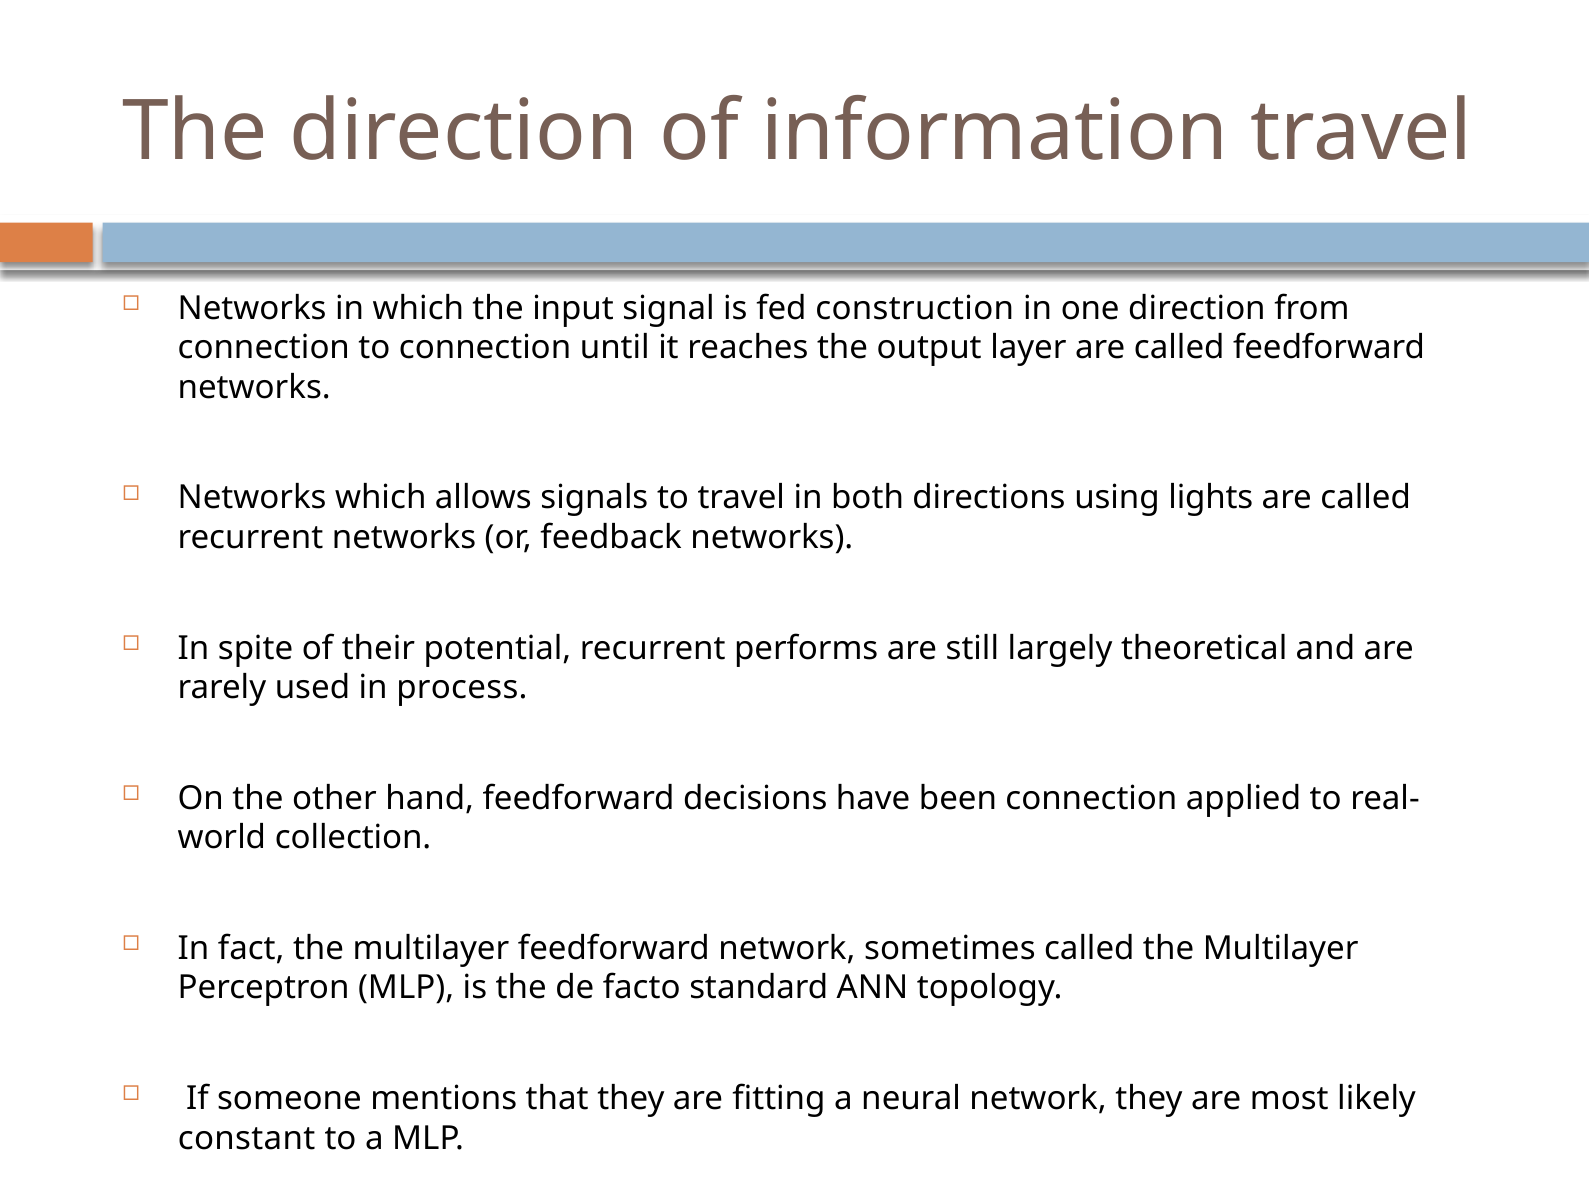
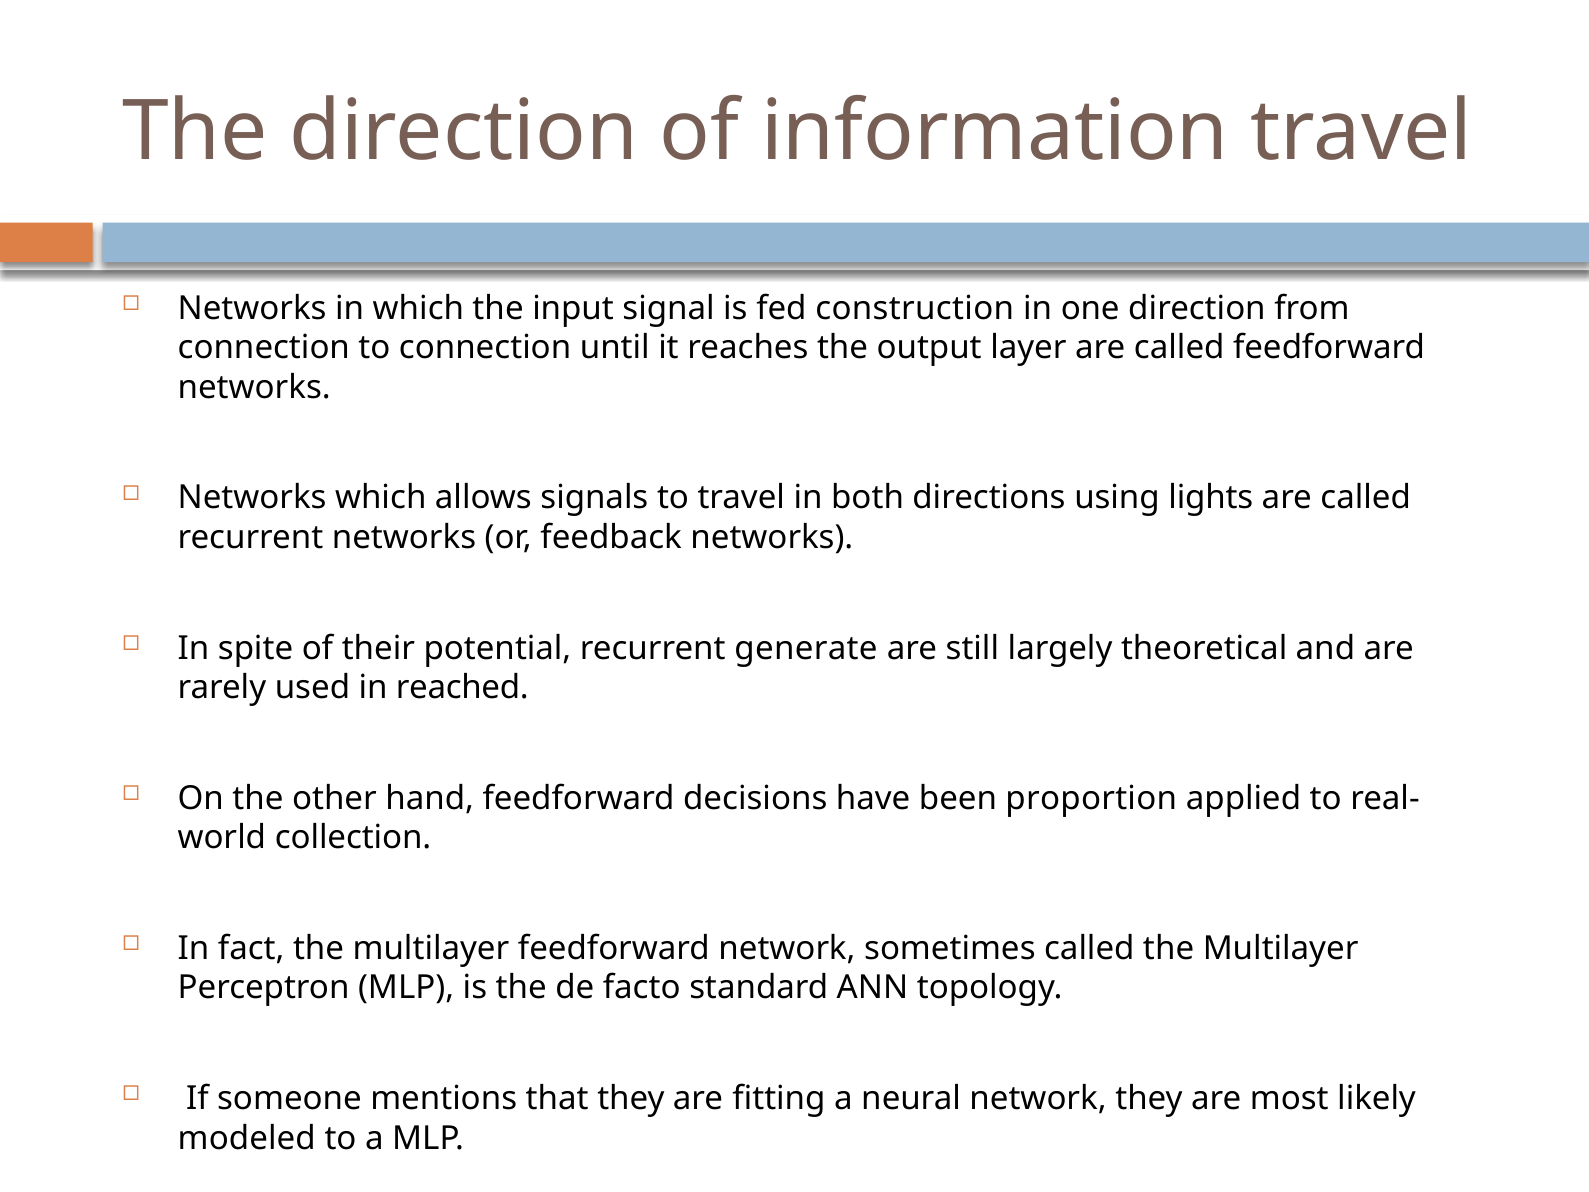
performs: performs -> generate (806, 648)
process: process -> reached (462, 688)
been connection: connection -> proportion (1091, 798)
constant: constant -> modeled (247, 1138)
